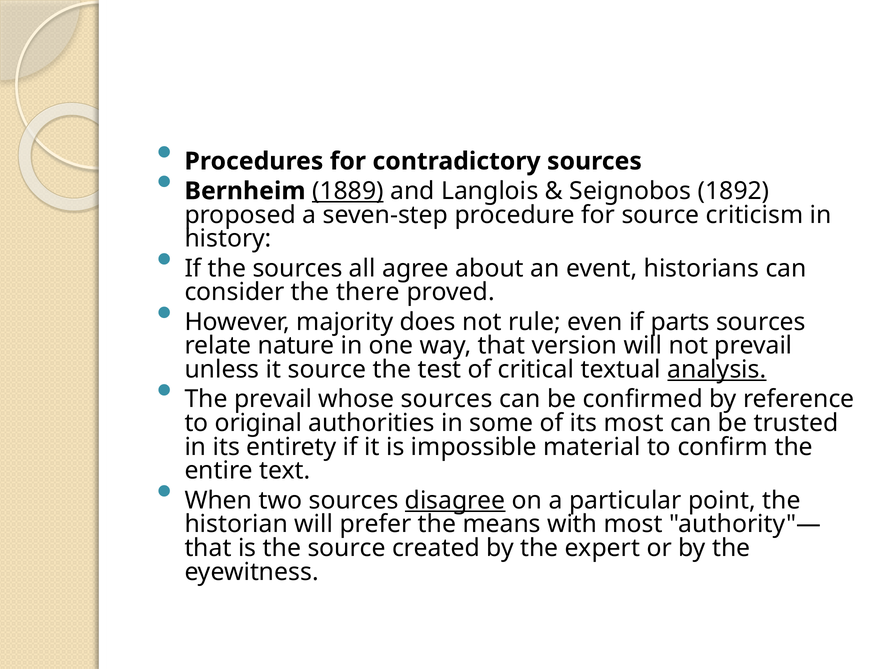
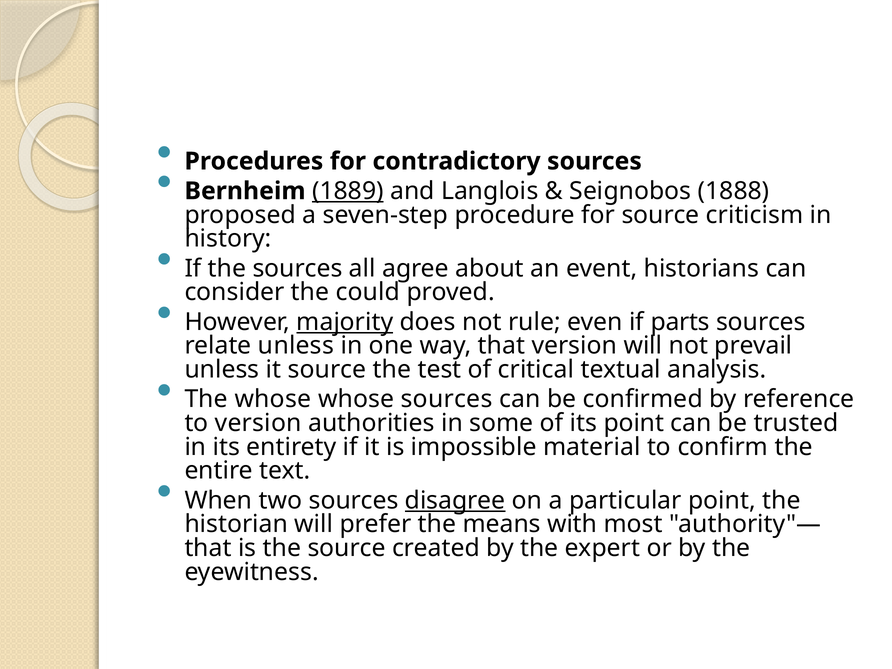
1892: 1892 -> 1888 (734, 191)
there: there -> could (368, 292)
majority underline: none -> present (345, 322)
relate nature: nature -> unless (296, 346)
analysis underline: present -> none (717, 370)
The prevail: prevail -> whose (273, 399)
to original: original -> version (258, 423)
its most: most -> point (634, 423)
